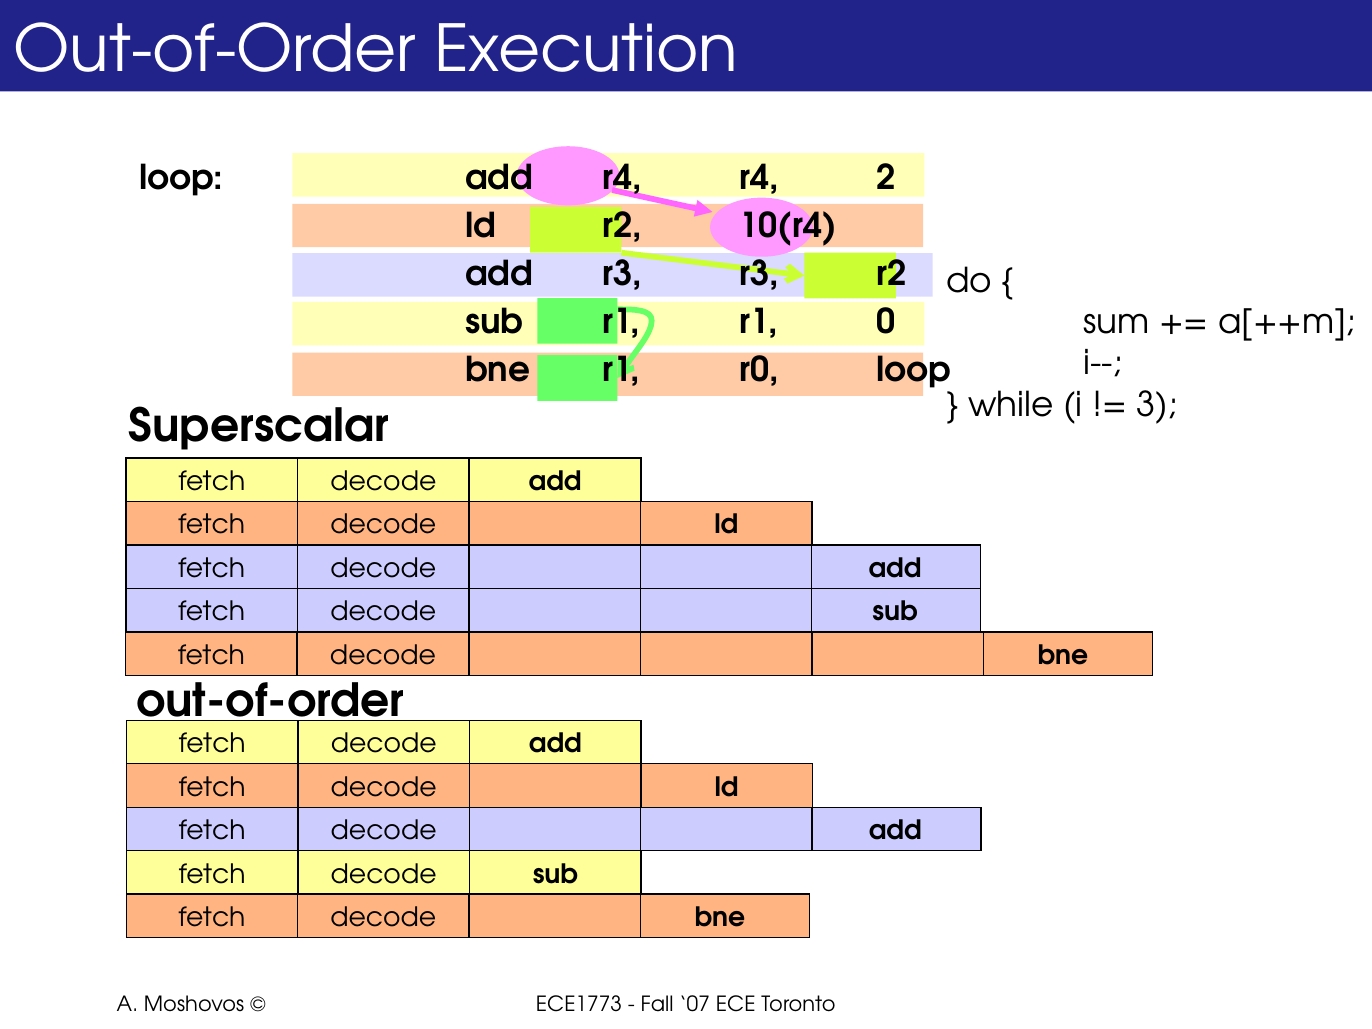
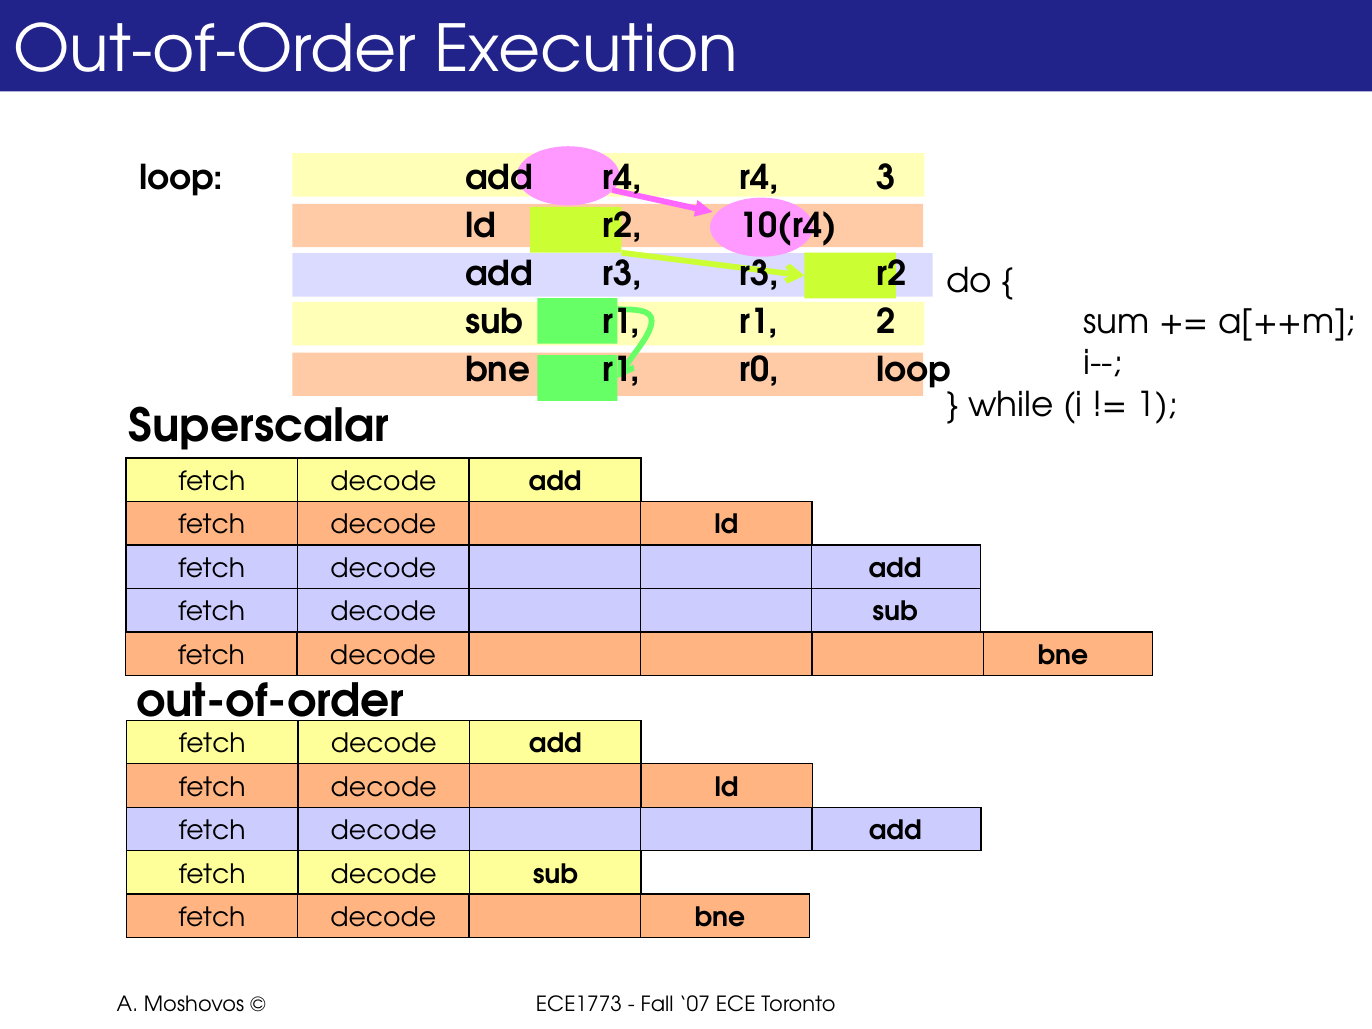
2: 2 -> 3 (886, 178)
0: 0 -> 2 (886, 322)
3: 3 -> 1 (1157, 405)
